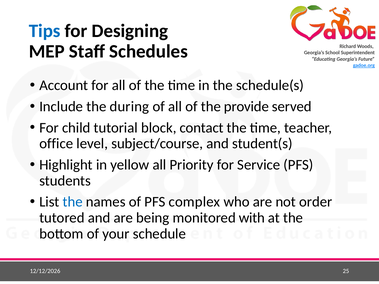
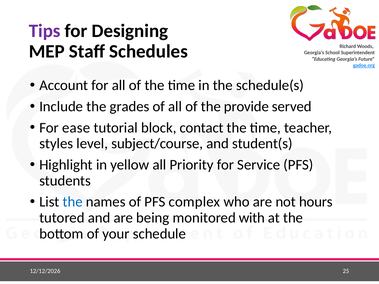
Tips colour: blue -> purple (45, 31)
during: during -> grades (130, 107)
child: child -> ease (76, 128)
office: office -> styles (56, 144)
order: order -> hours (316, 202)
